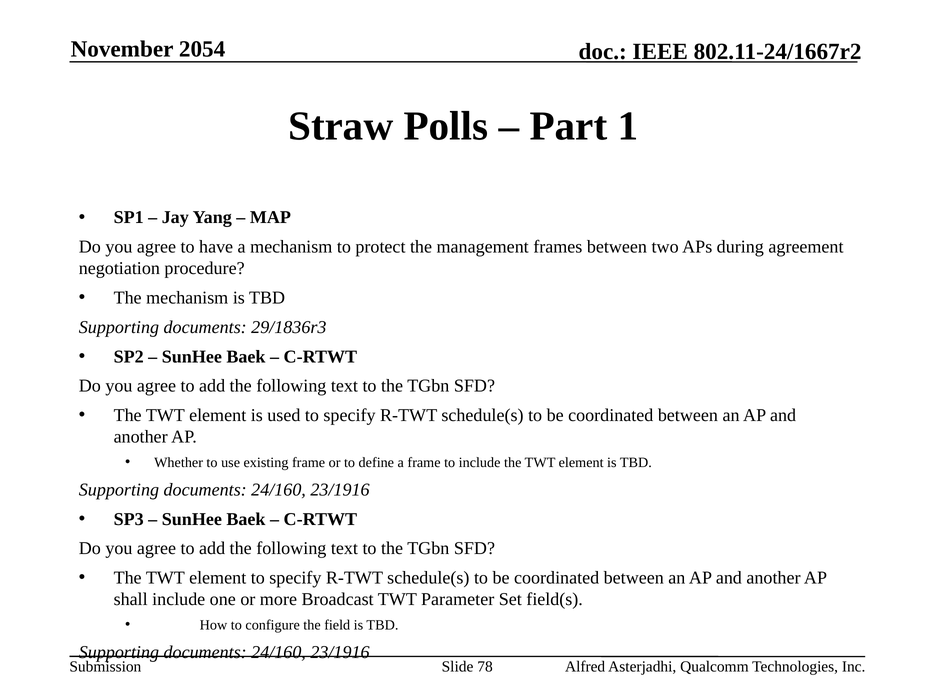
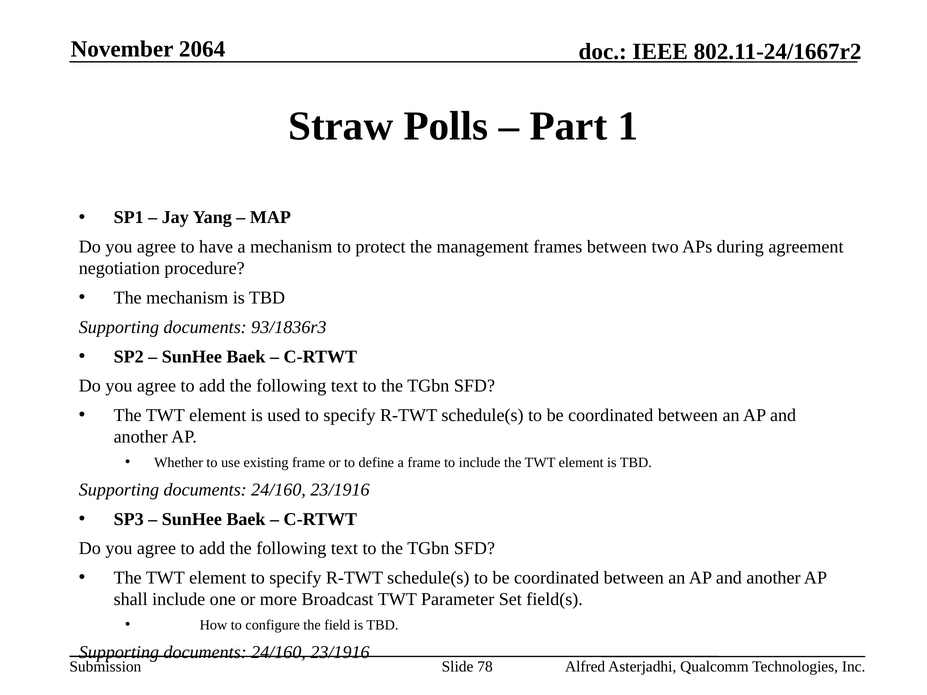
2054: 2054 -> 2064 (202, 49)
29/1836r3: 29/1836r3 -> 93/1836r3 (289, 327)
